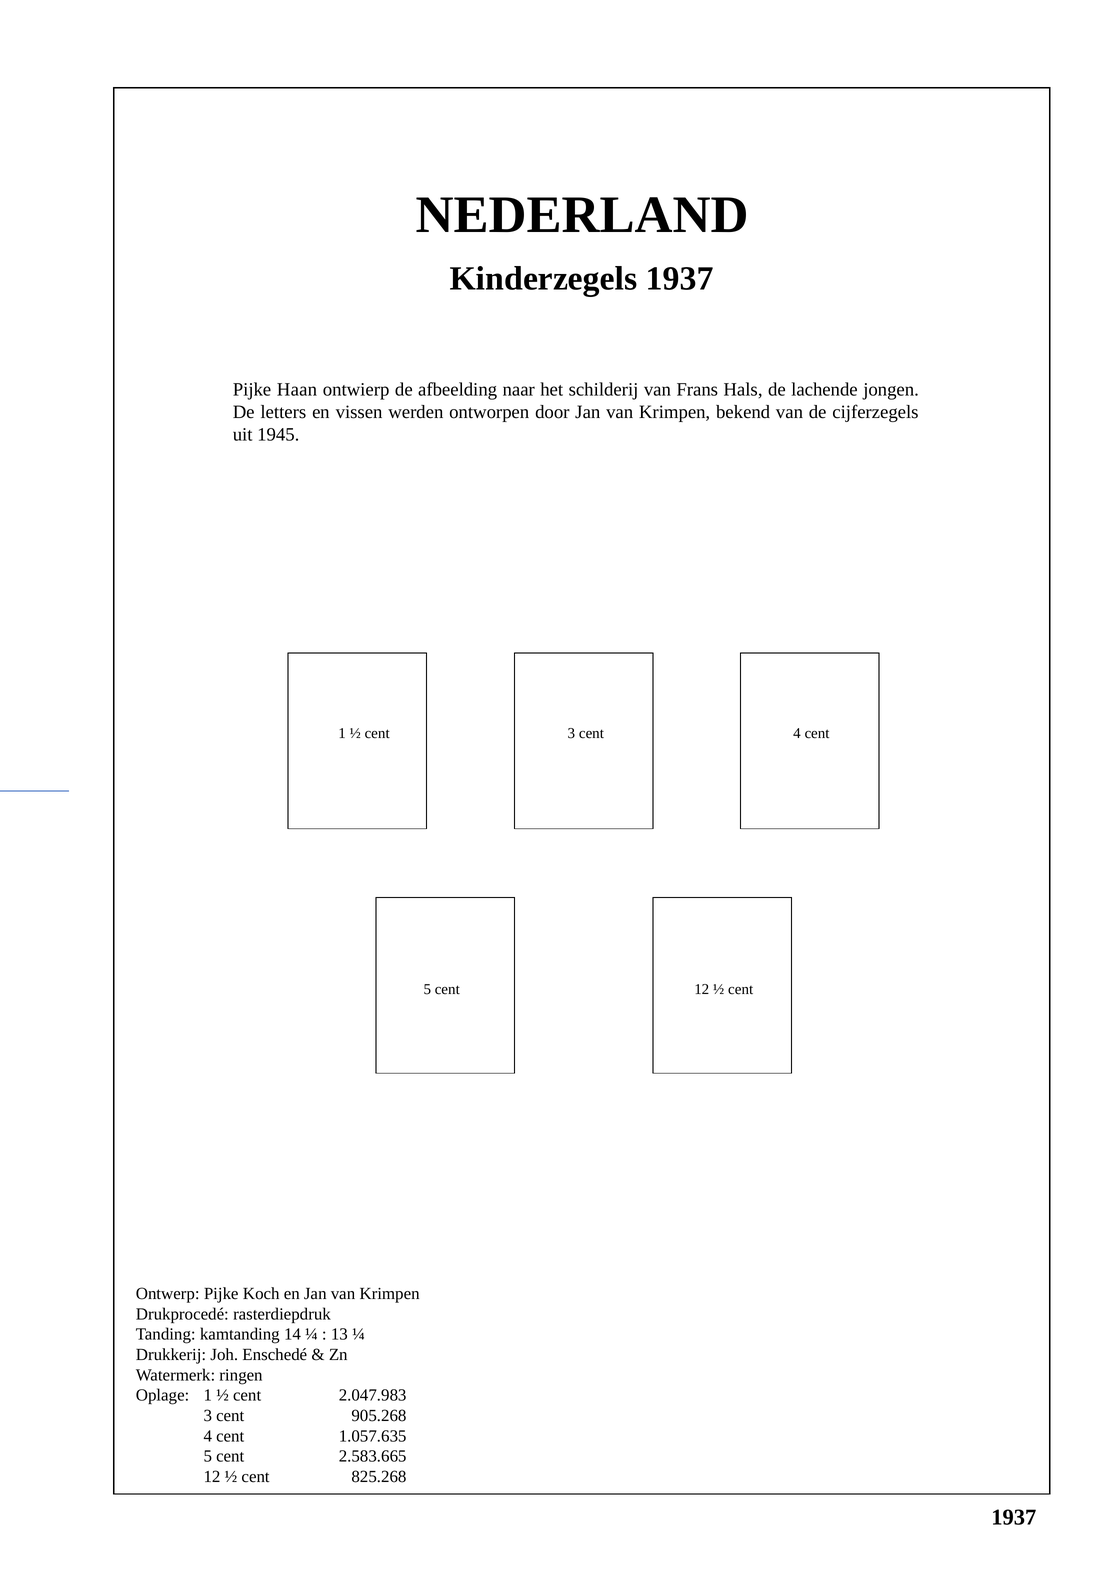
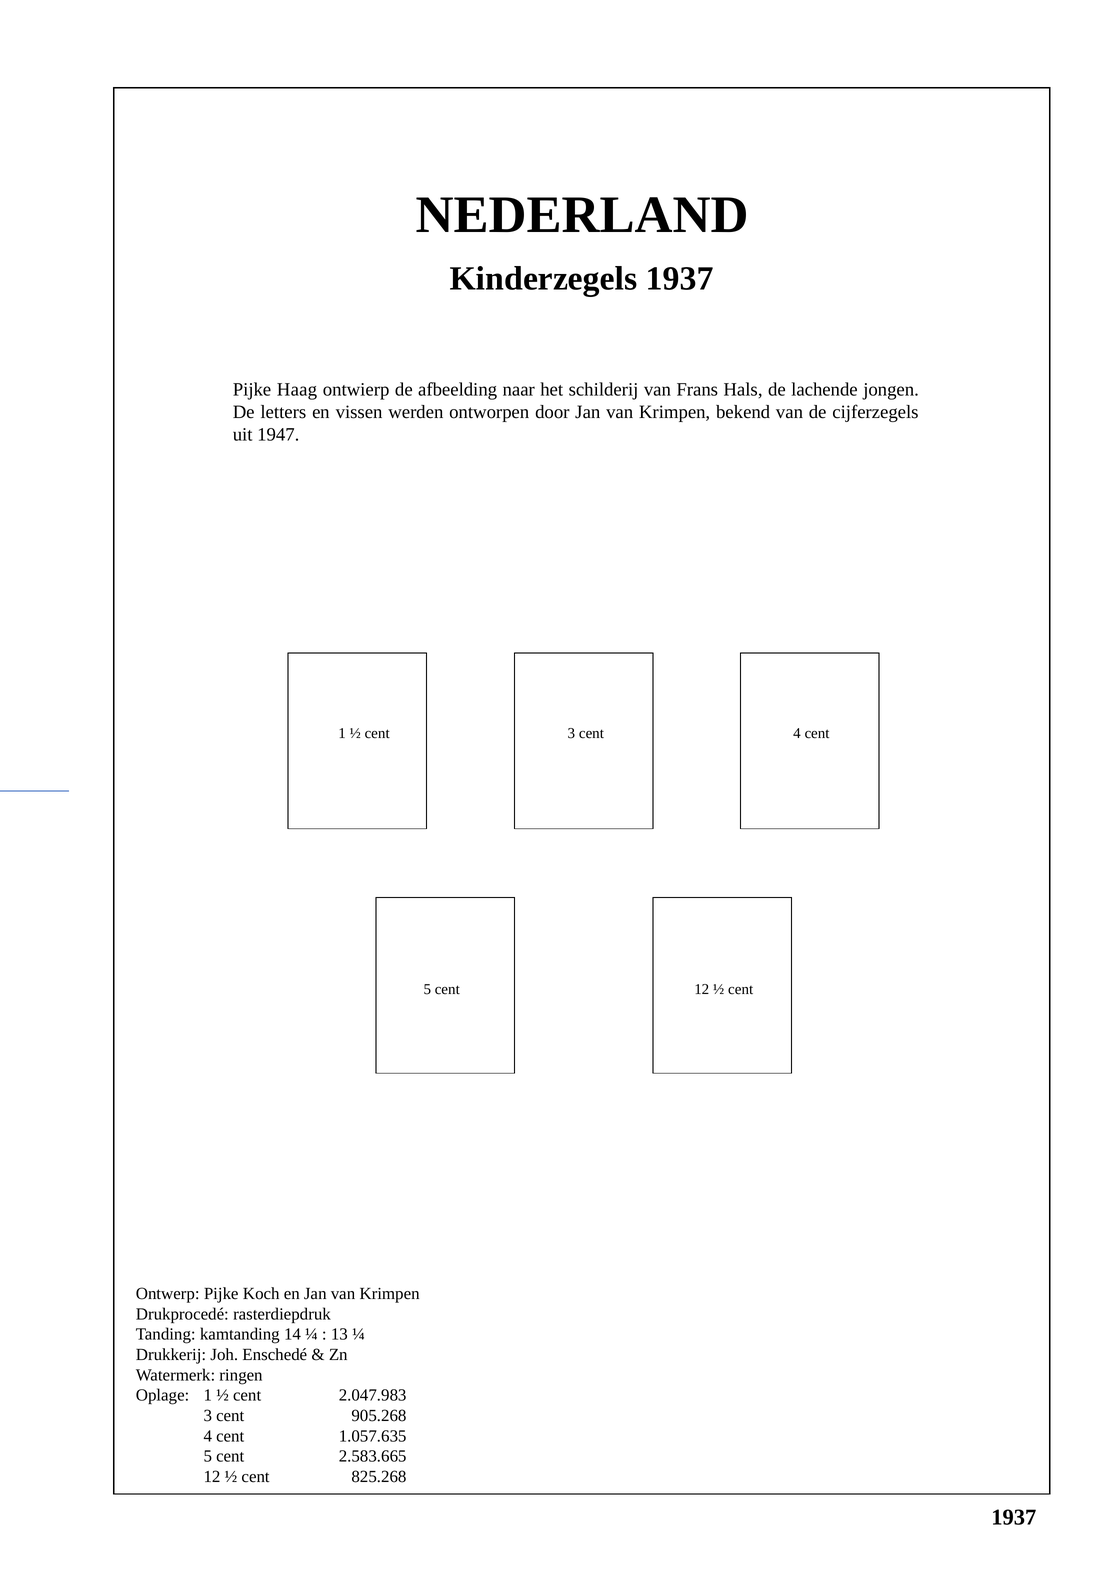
Haan: Haan -> Haag (297, 390)
1945: 1945 -> 1947 (278, 435)
